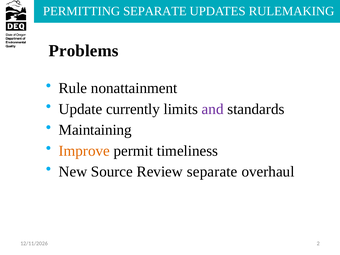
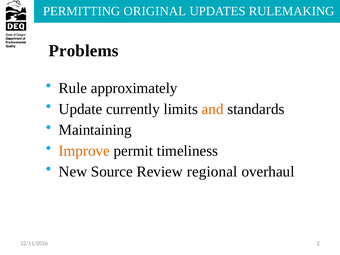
SEPARATE: SEPARATE -> ORIGINAL (155, 11)
nonattainment: nonattainment -> approximately (134, 88)
and colour: purple -> orange (213, 109)
Review separate: separate -> regional (212, 172)
